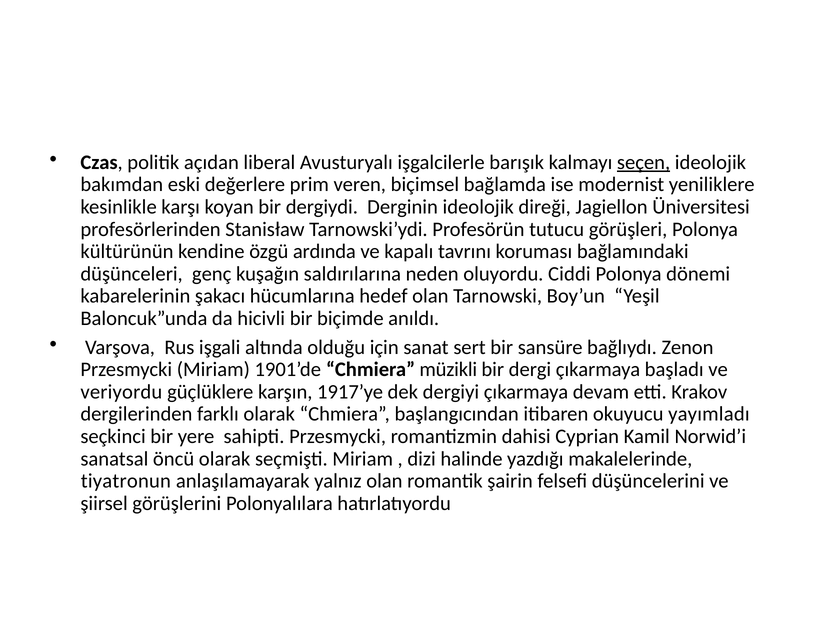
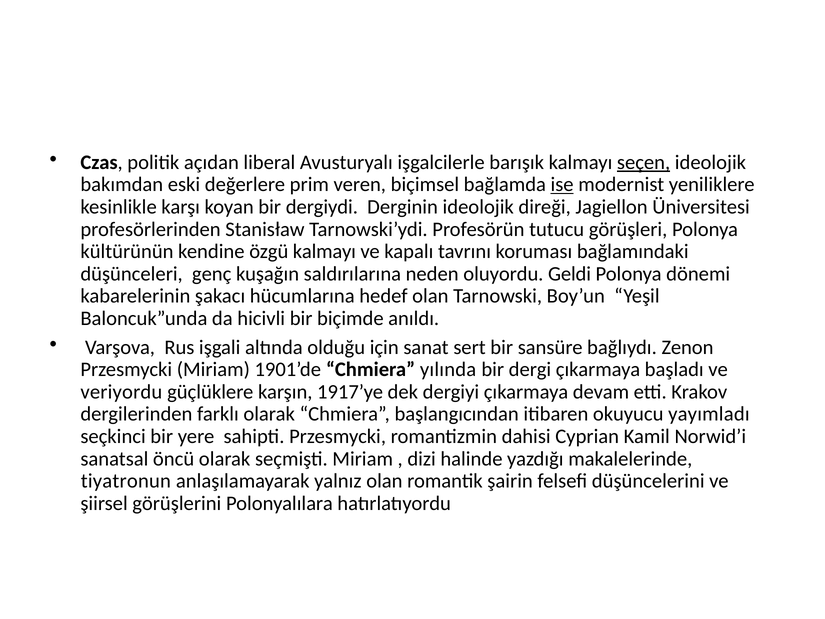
ise underline: none -> present (562, 185)
özgü ardında: ardında -> kalmayı (324, 251)
Ciddi: Ciddi -> Geldi (570, 274)
müzikli: müzikli -> yılında (448, 369)
